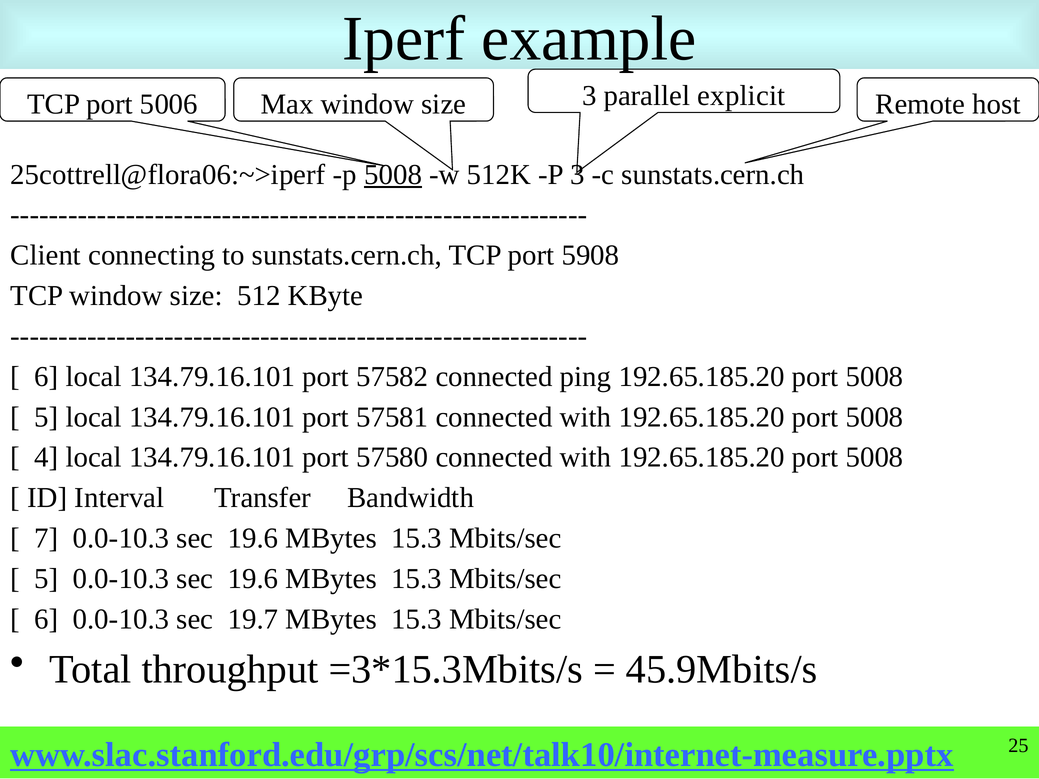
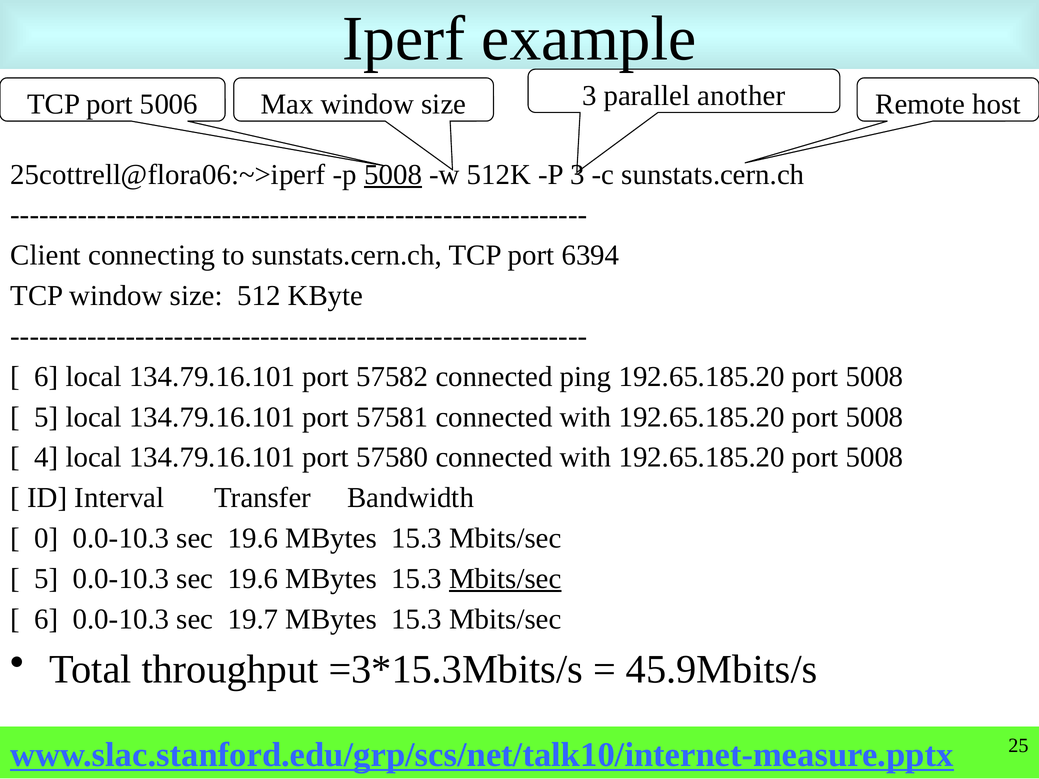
explicit: explicit -> another (741, 96)
5908: 5908 -> 6394 (590, 255)
7: 7 -> 0 (46, 538)
Mbits/sec underline: none -> present (505, 579)
